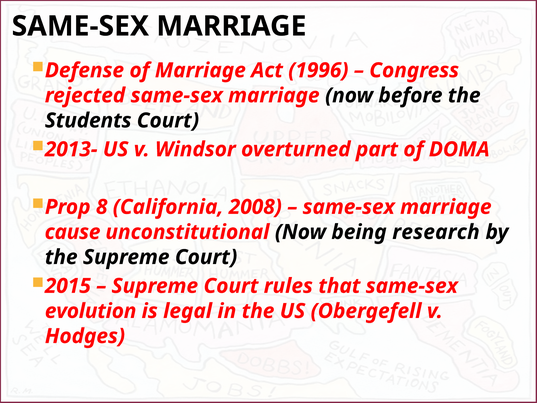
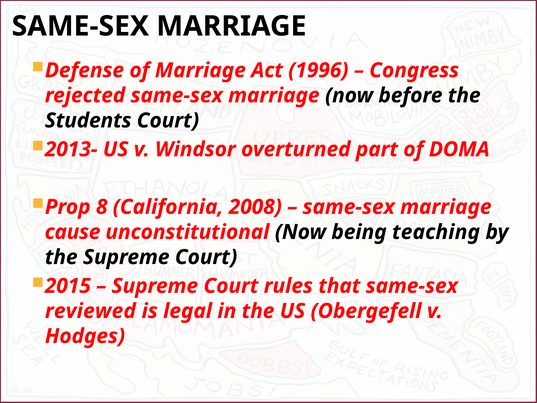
research: research -> teaching (436, 232)
evolution: evolution -> reviewed (90, 311)
